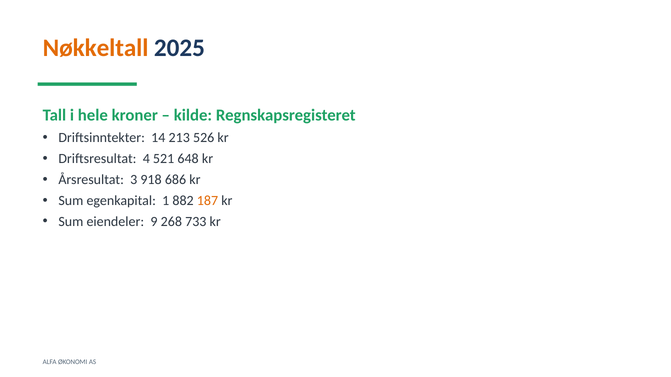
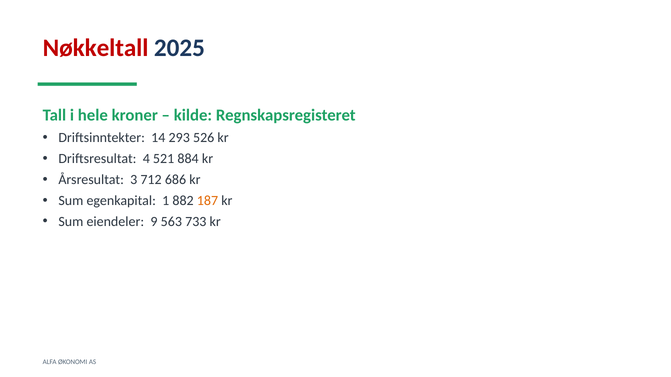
Nøkkeltall colour: orange -> red (96, 48)
213: 213 -> 293 (179, 138)
648: 648 -> 884 (188, 159)
918: 918 -> 712 (151, 180)
268: 268 -> 563 (171, 222)
